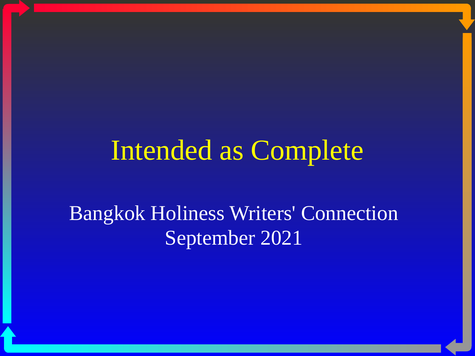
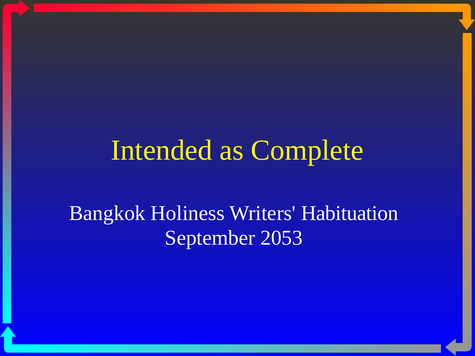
Connection: Connection -> Habituation (350, 213)
2021: 2021 -> 2053 (282, 238)
